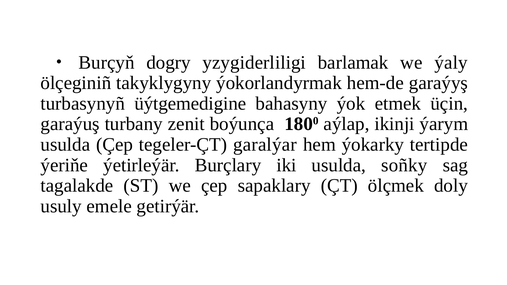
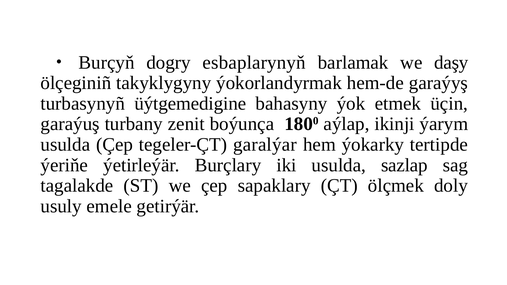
yzygiderliligi: yzygiderliligi -> esbaplarynyň (254, 62)
ýaly: ýaly -> daşy (451, 62)
soñky: soñky -> sazlap (404, 165)
